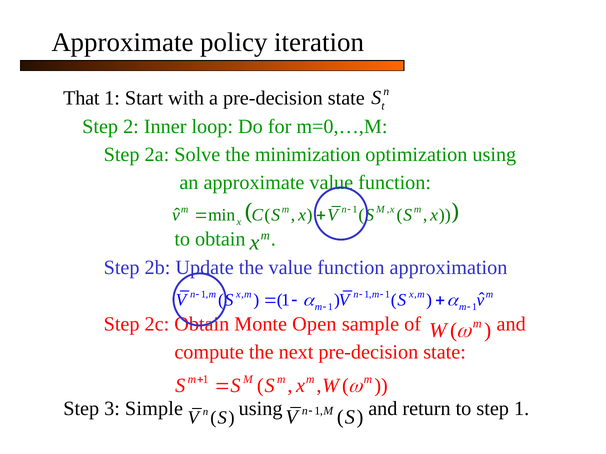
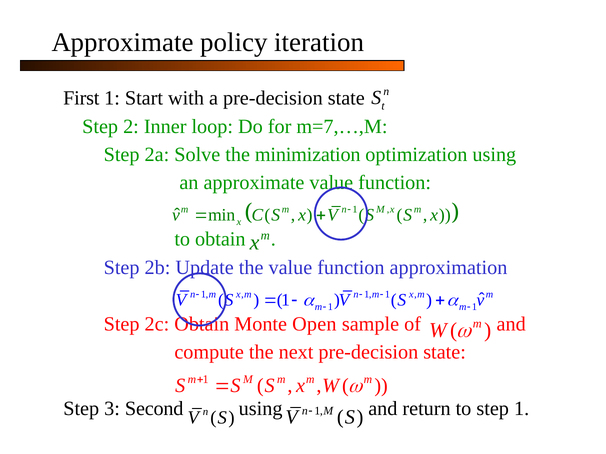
That: That -> First (81, 98)
m=0,…,M: m=0,…,M -> m=7,…,M (342, 126)
Simple: Simple -> Second (154, 409)
